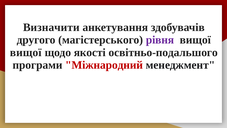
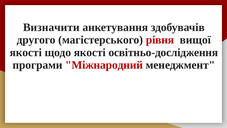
рівня colour: purple -> red (160, 40)
вищої: вищої -> якості (26, 52)
освітньо-подальшого: освітньо-подальшого -> освітньо-дослідження (163, 52)
